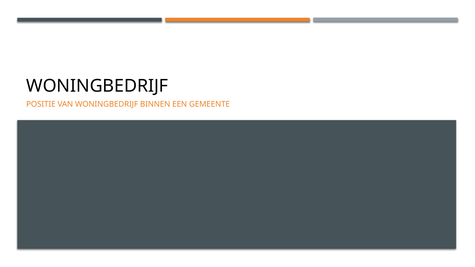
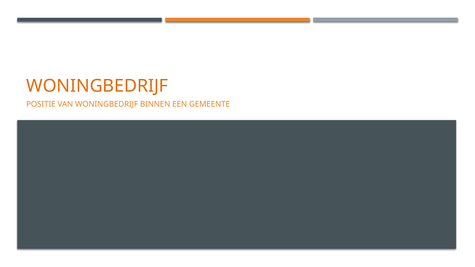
WONINGBEDRIJF colour: black -> orange (97, 86)
